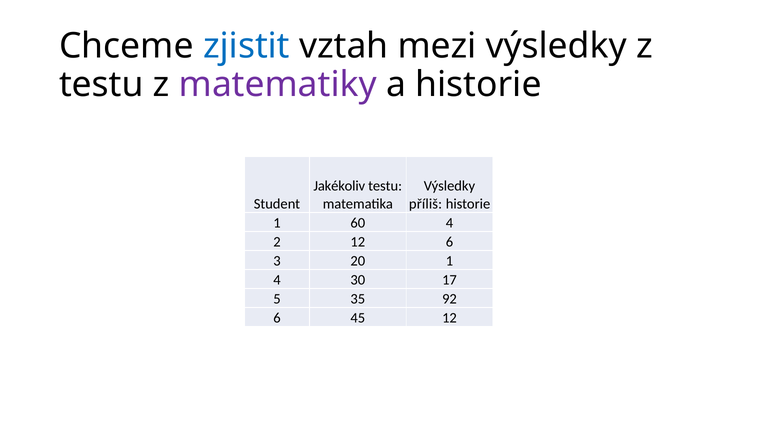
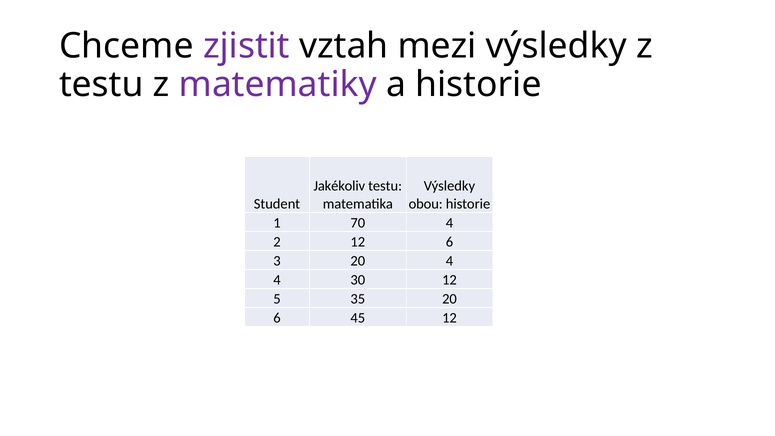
zjistit colour: blue -> purple (246, 46)
příliš: příliš -> obou (426, 204)
60: 60 -> 70 (358, 223)
20 1: 1 -> 4 (449, 261)
30 17: 17 -> 12 (449, 280)
35 92: 92 -> 20 (449, 299)
